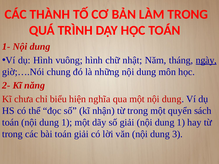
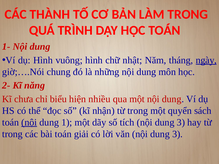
nghĩa: nghĩa -> nhiều (99, 99)
nội underline: none -> present (29, 123)
số giải: giải -> tích (127, 123)
1: 1 -> 3 (181, 123)
